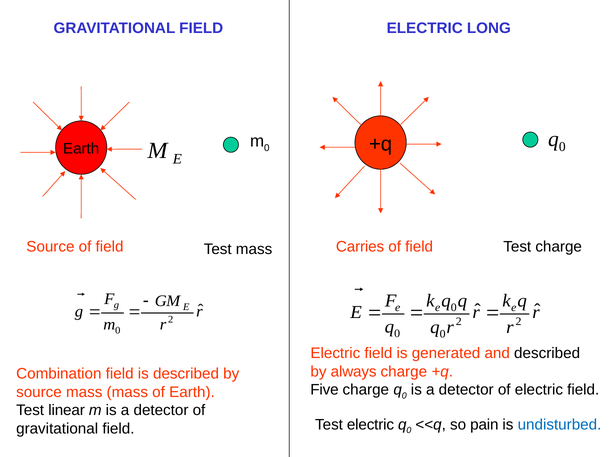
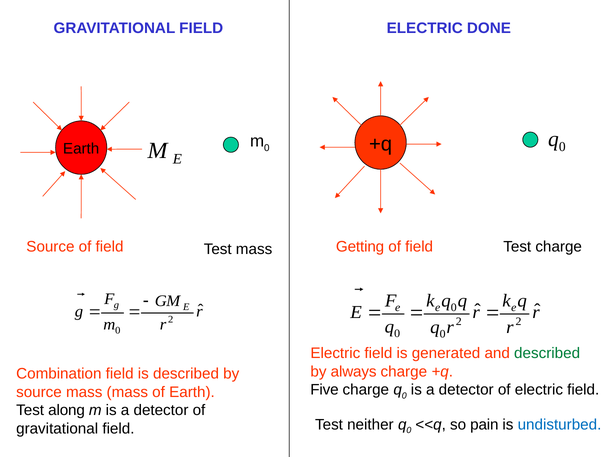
LONG: LONG -> DONE (489, 28)
Carries: Carries -> Getting (360, 247)
described colour: black -> green (547, 353)
linear: linear -> along (67, 410)
Test electric: electric -> neither (370, 424)
